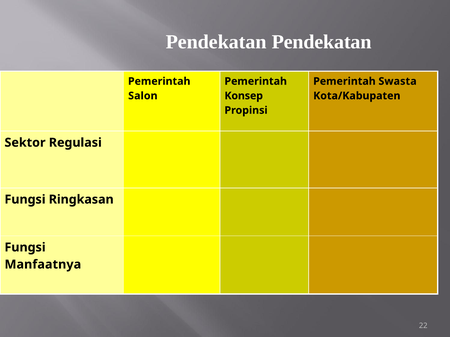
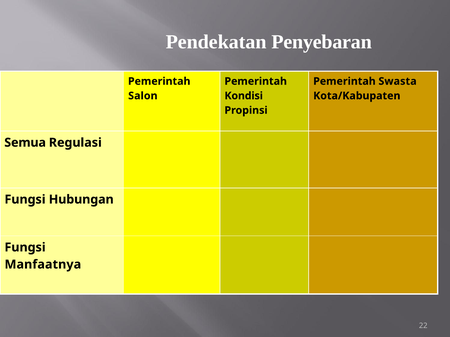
Pendekatan Pendekatan: Pendekatan -> Penyebaran (322, 42)
Konsep: Konsep -> Kondisi (244, 96)
Sektor: Sektor -> Semua (25, 143)
Ringkasan: Ringkasan -> Hubungan (81, 200)
